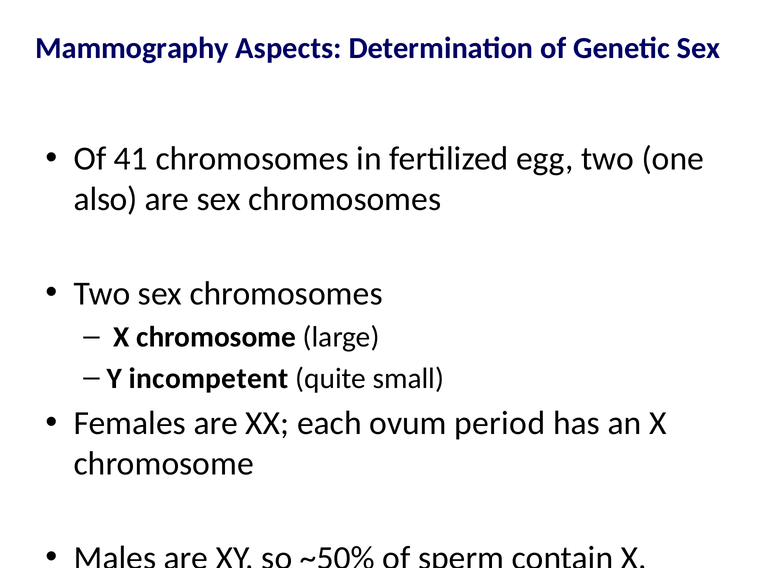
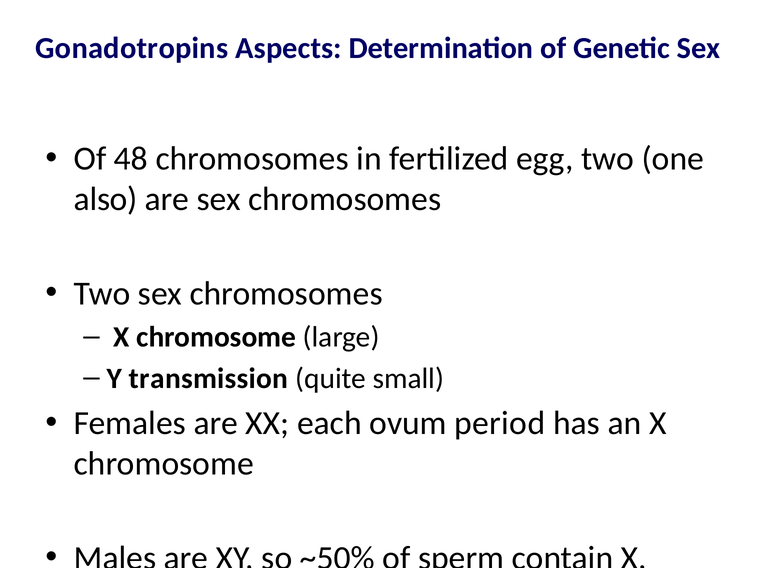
Mammography: Mammography -> Gonadotropins (132, 48)
41: 41 -> 48 (131, 159)
incompetent: incompetent -> transmission (209, 378)
